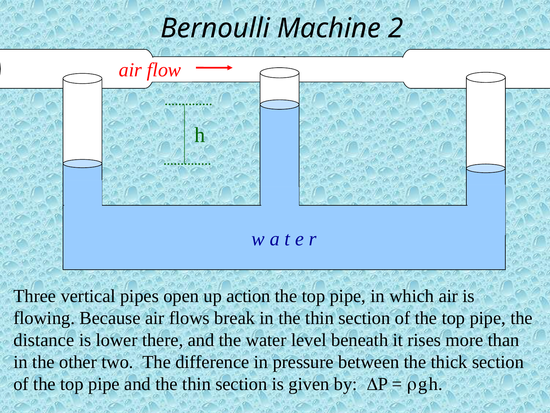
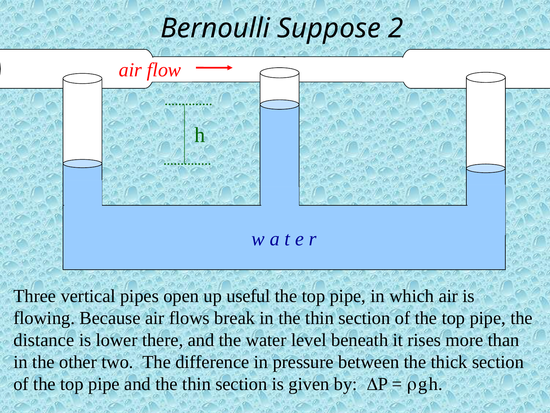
Machine: Machine -> Suppose (329, 28)
action: action -> useful (248, 296)
